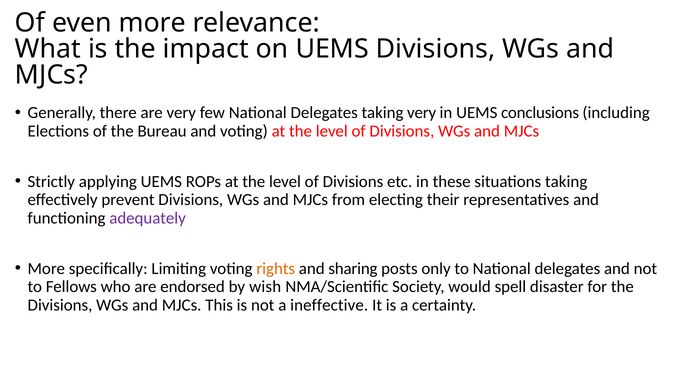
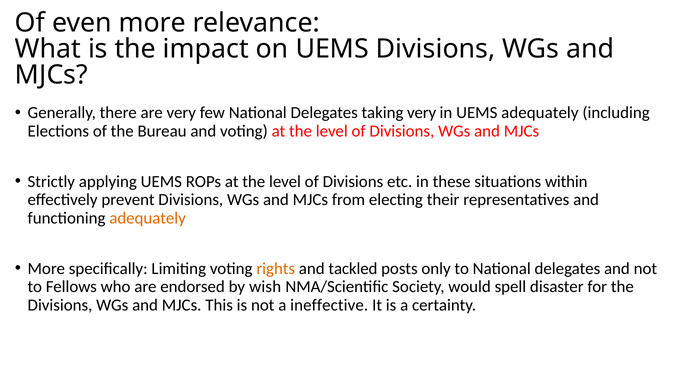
UEMS conclusions: conclusions -> adequately (540, 113)
situations taking: taking -> within (566, 182)
adequately colour: purple -> orange (148, 218)
sharing: sharing -> tackled (353, 269)
